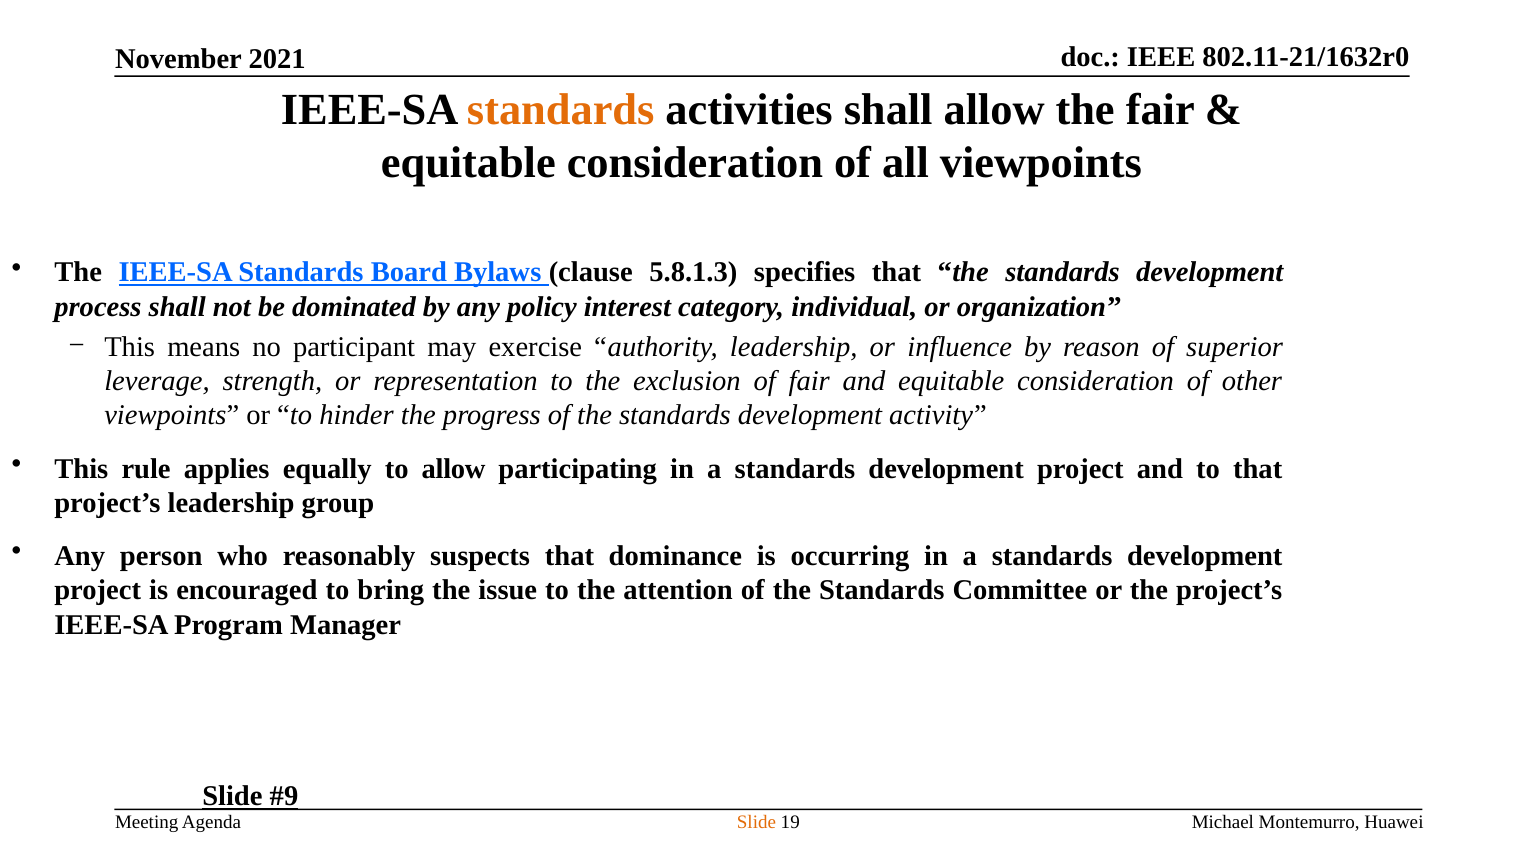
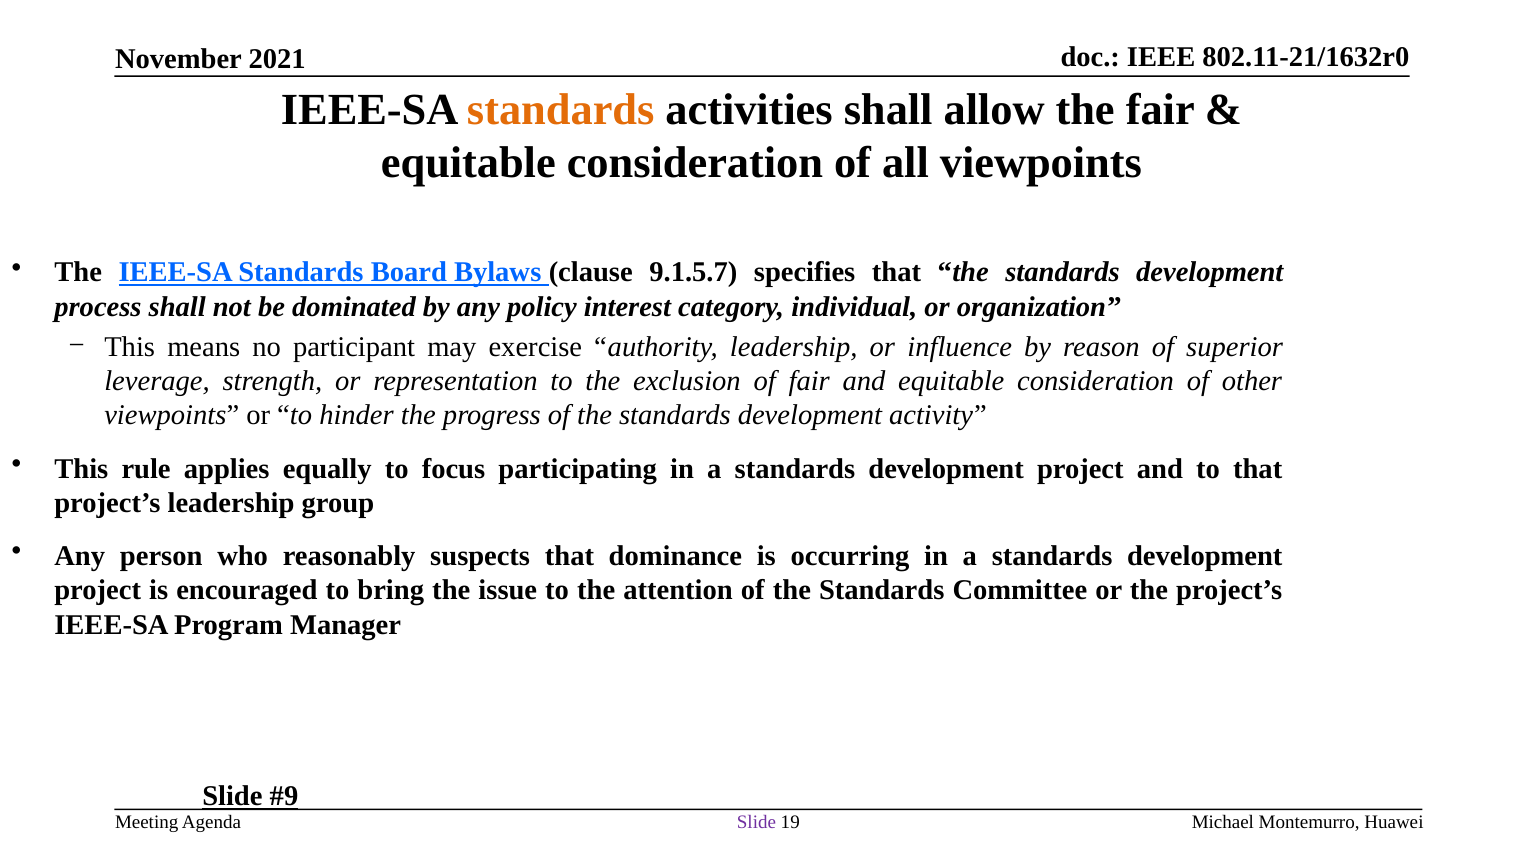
5.8.1.3: 5.8.1.3 -> 9.1.5.7 (693, 273)
to allow: allow -> focus (454, 469)
Slide colour: orange -> purple (756, 822)
